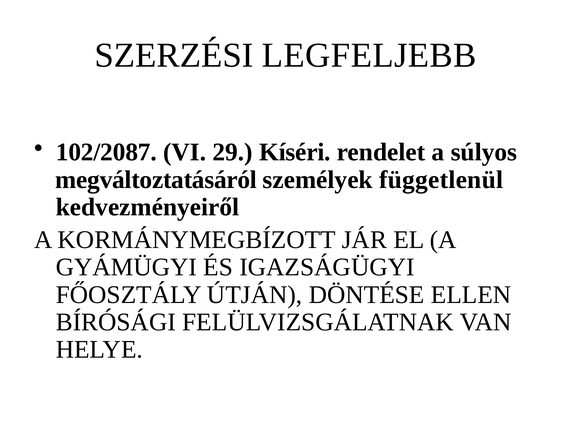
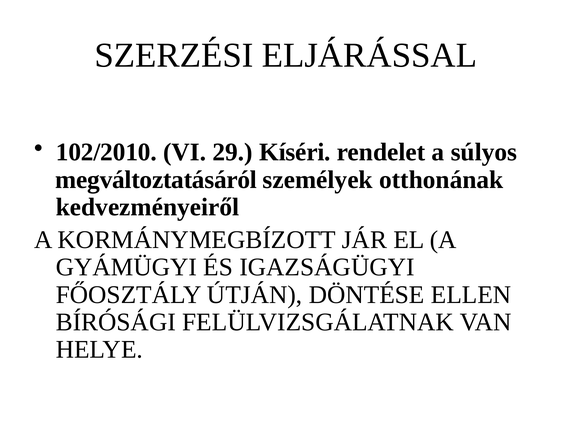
LEGFELJEBB: LEGFELJEBB -> ELJÁRÁSSAL (369, 55)
102/2087: 102/2087 -> 102/2010 (106, 152)
függetlenül: függetlenül -> otthonának (441, 180)
